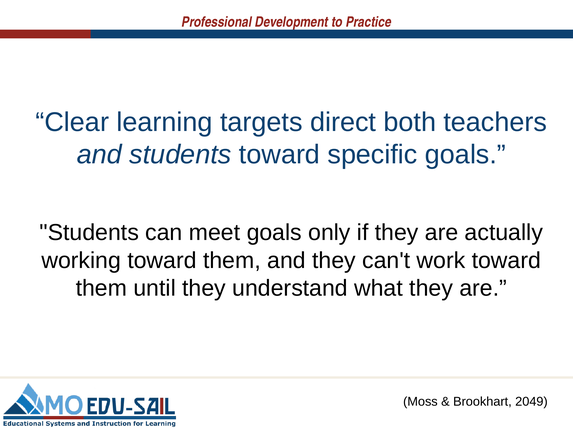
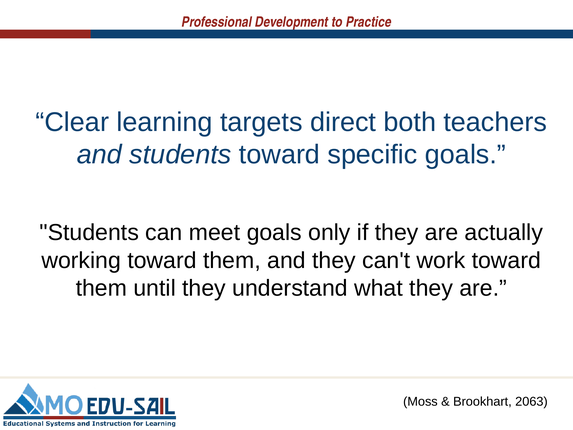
2049: 2049 -> 2063 (531, 401)
